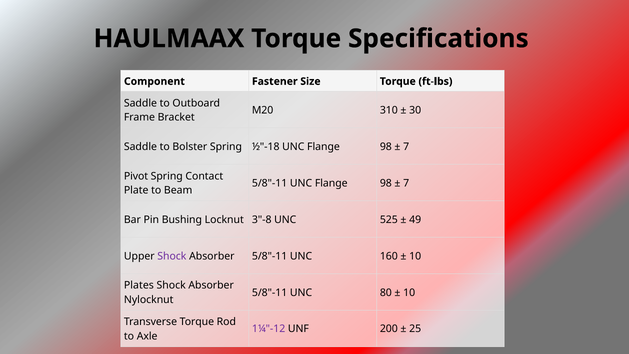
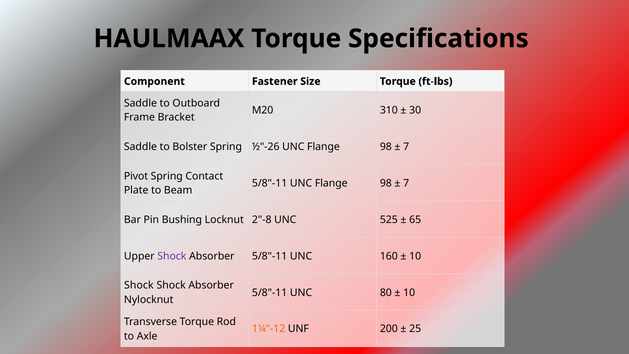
½"-18: ½"-18 -> ½"-26 (266, 147)
3"-8: 3"-8 -> 2"-8 (262, 220)
49: 49 -> 65 (415, 220)
Plates: Plates -> Shock (139, 285)
1¼"-12 colour: purple -> orange (269, 329)
